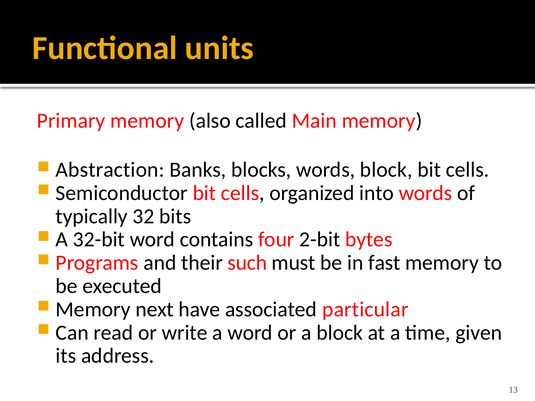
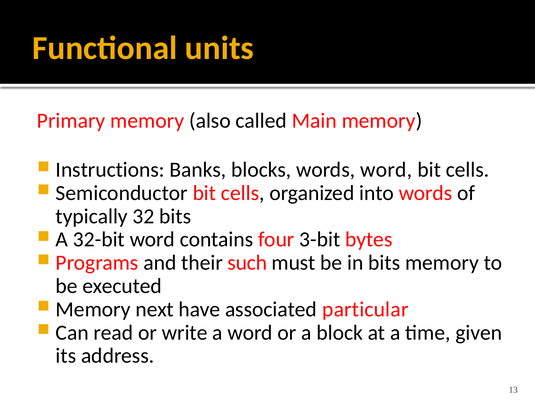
Abstraction: Abstraction -> Instructions (110, 170)
words block: block -> word (386, 170)
2-bit: 2-bit -> 3-bit (320, 240)
in fast: fast -> bits (384, 263)
